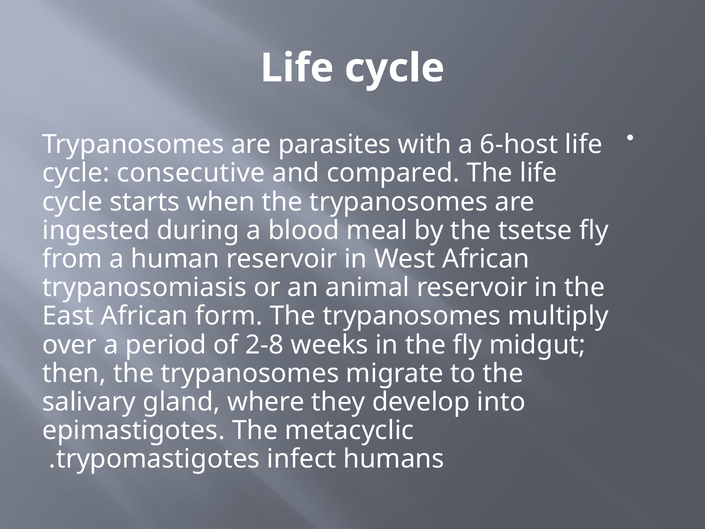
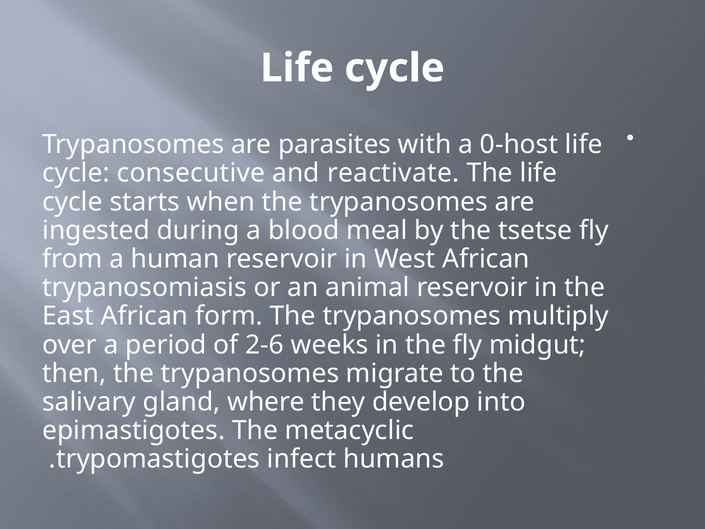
6-host: 6-host -> 0-host (519, 145)
compared: compared -> reactivate (393, 173)
2-8: 2-8 -> 2-6 (265, 345)
